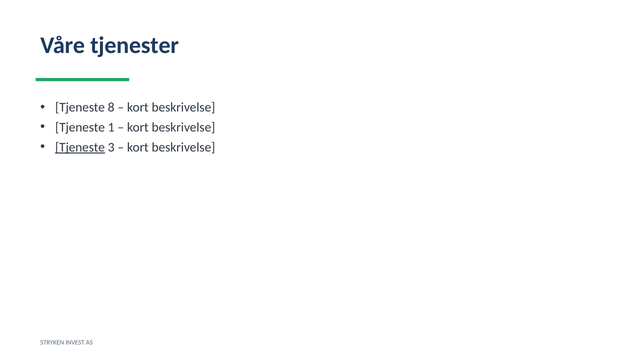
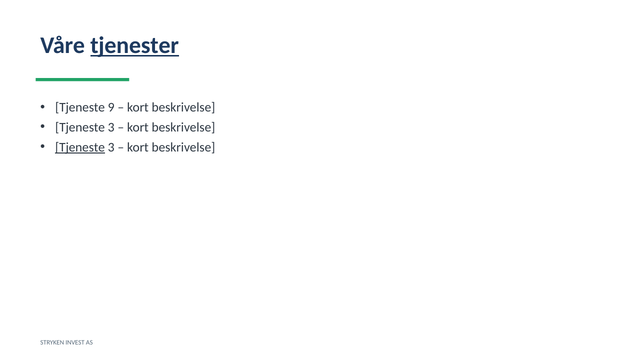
tjenester underline: none -> present (135, 45)
8: 8 -> 9 (111, 107)
1: 1 -> 3 (111, 127)
